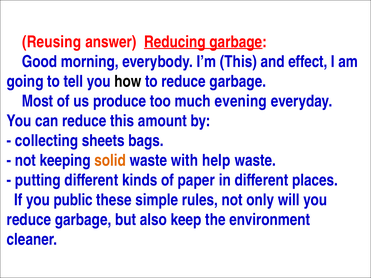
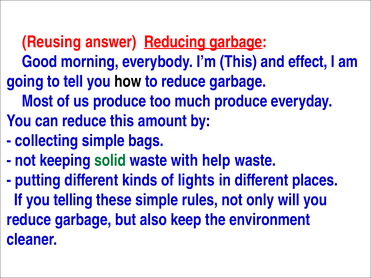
much evening: evening -> produce (241, 101)
collecting sheets: sheets -> simple (103, 141)
solid colour: orange -> green (110, 161)
paper: paper -> lights (196, 180)
public: public -> telling (73, 200)
